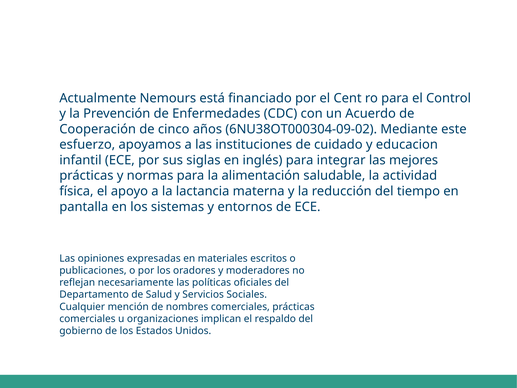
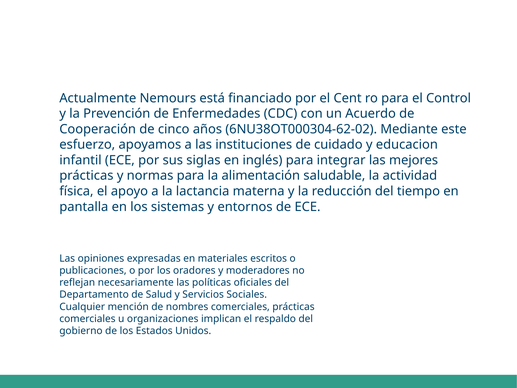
6NU38OT000304-09-02: 6NU38OT000304-09-02 -> 6NU38OT000304-62-02 (301, 129)
